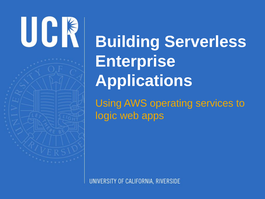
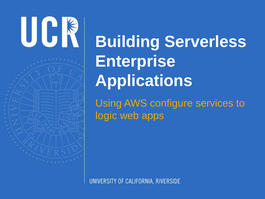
operating: operating -> configure (171, 103)
